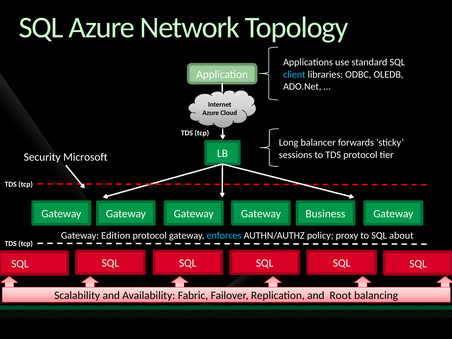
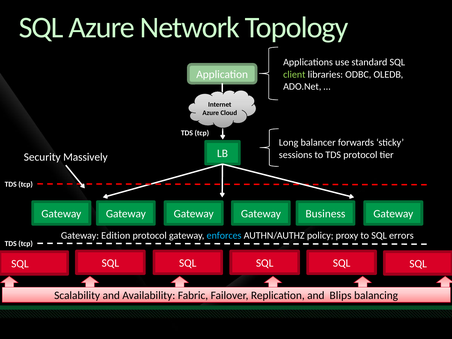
client colour: light blue -> light green (294, 74)
Microsoft: Microsoft -> Massively (85, 157)
about: about -> errors (401, 235)
Root: Root -> Blips (341, 296)
